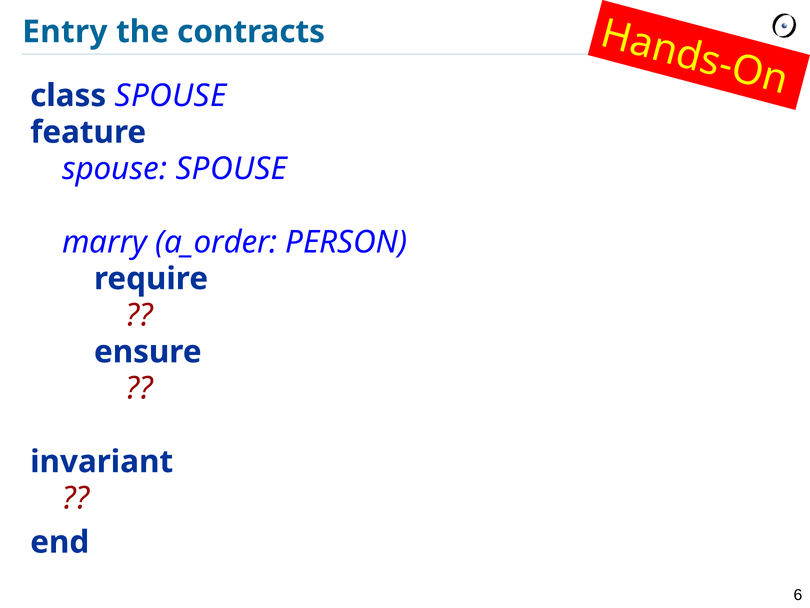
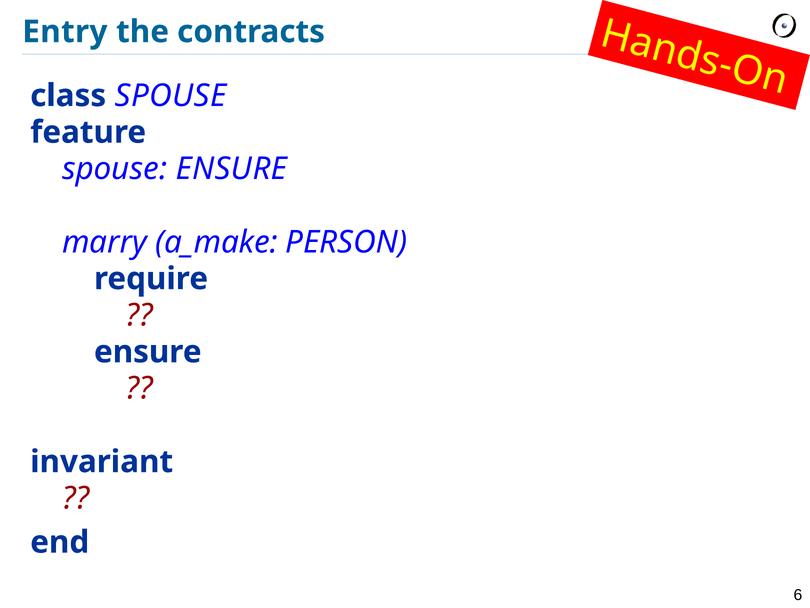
spouse SPOUSE: SPOUSE -> ENSURE (231, 169)
a_order: a_order -> a_make (216, 242)
